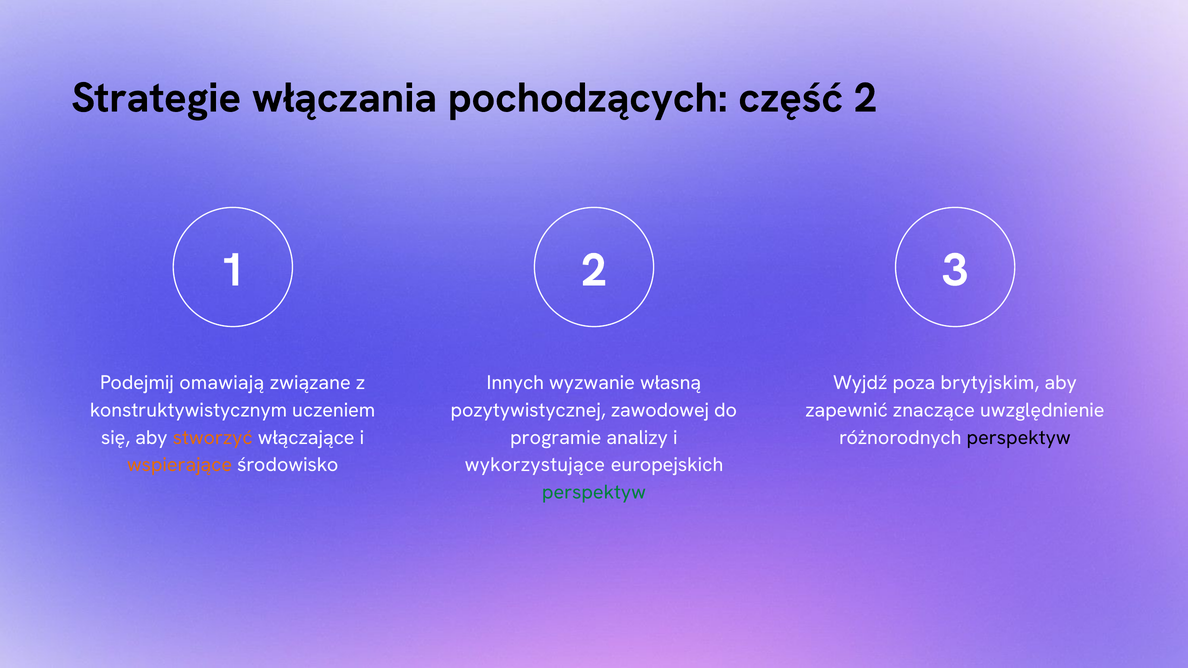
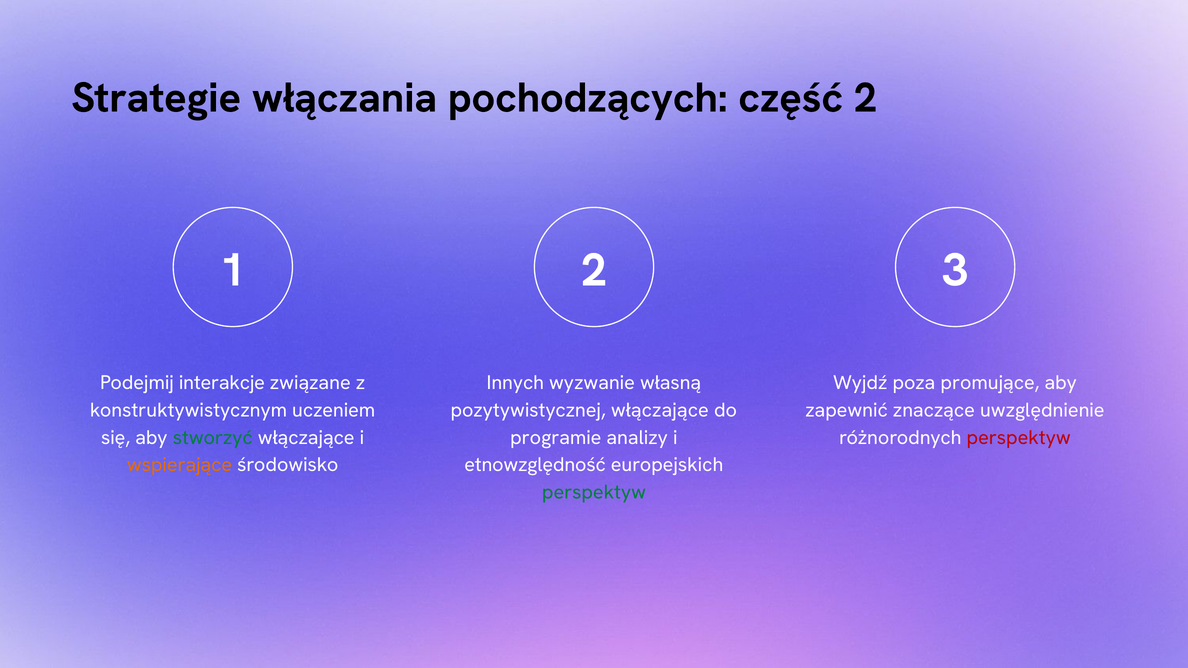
omawiają: omawiają -> interakcje (222, 383)
brytyjskim: brytyjskim -> promujące (990, 383)
pozytywistycznej zawodowej: zawodowej -> włączające (660, 410)
stworzyć colour: orange -> green (213, 438)
perspektyw colour: black -> red (1019, 438)
wykorzystujące: wykorzystujące -> etnowzględność (535, 465)
